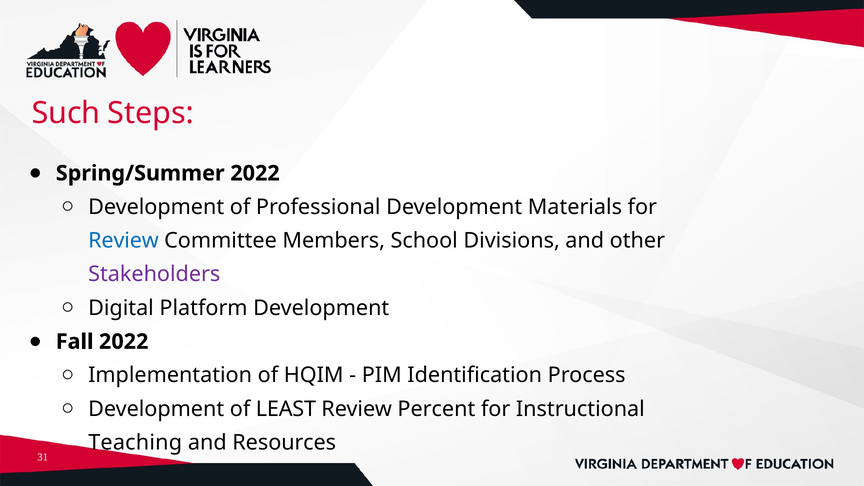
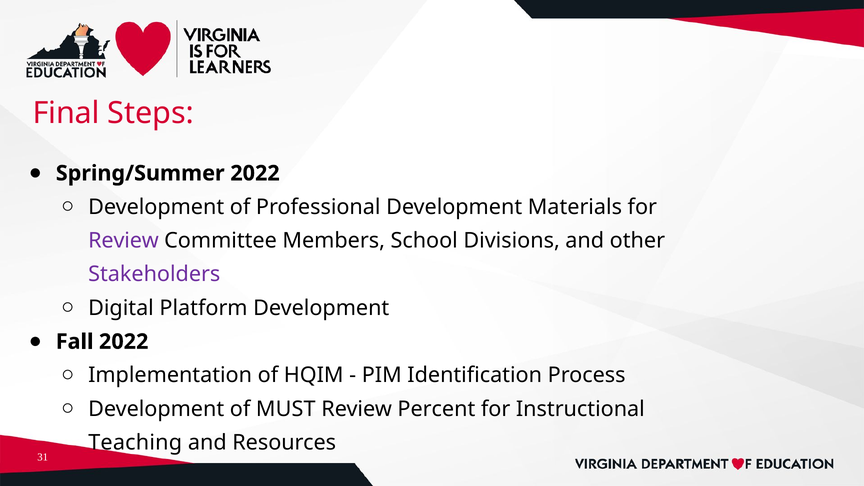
Such: Such -> Final (66, 113)
Review colour: blue -> purple (123, 241)
LEAST: LEAST -> MUST (286, 409)
